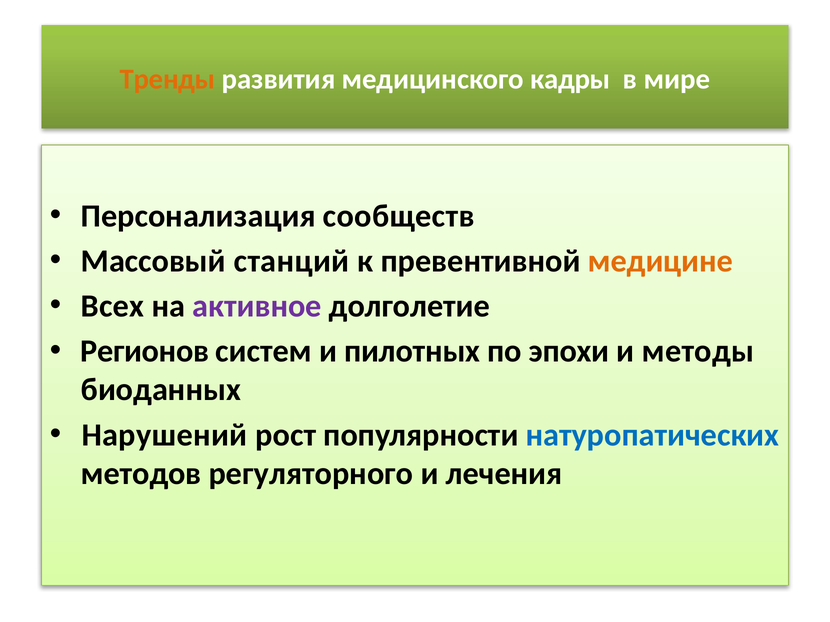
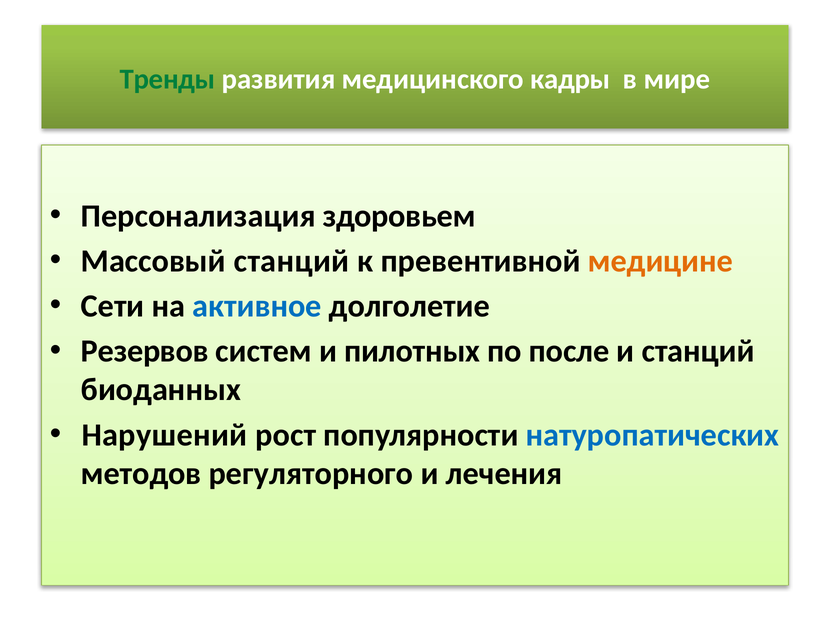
Тренды colour: orange -> green (168, 79)
сообществ: сообществ -> здоровьем (399, 216)
Всех: Всех -> Сети (113, 306)
активное colour: purple -> blue (257, 306)
Регионов: Регионов -> Резервов (145, 351)
эпохи: эпохи -> после (569, 351)
и методы: методы -> станций (698, 351)
